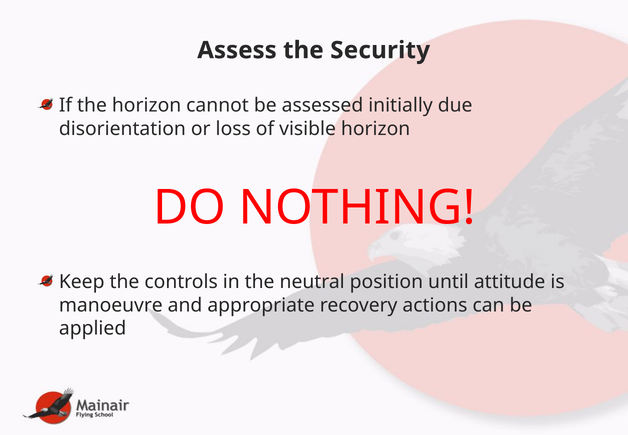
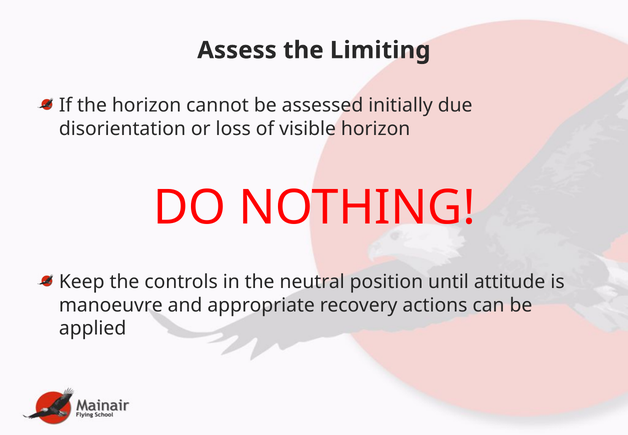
Security: Security -> Limiting (380, 50)
